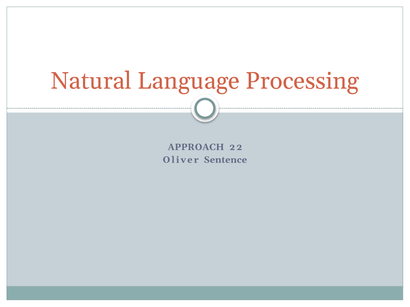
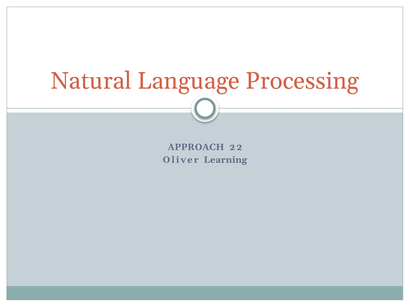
Sentence: Sentence -> Learning (225, 160)
